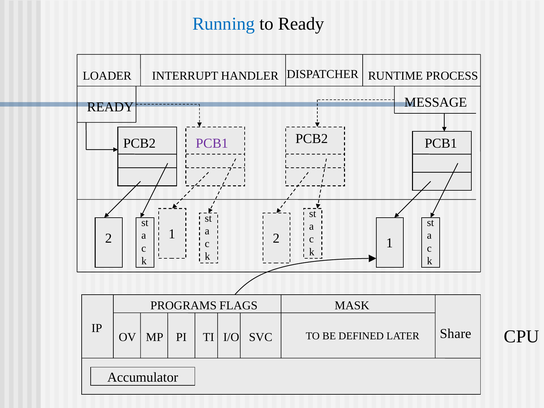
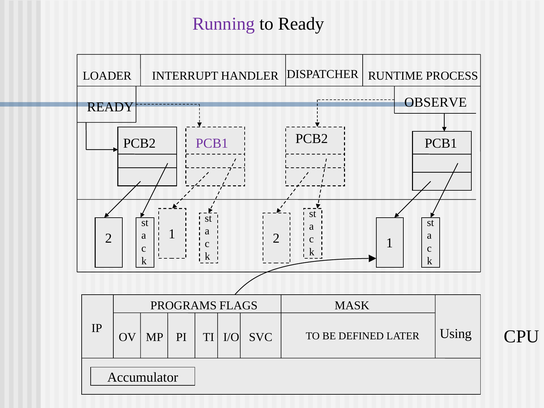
Running colour: blue -> purple (224, 24)
MESSAGE: MESSAGE -> OBSERVE (436, 102)
Share: Share -> Using (456, 334)
